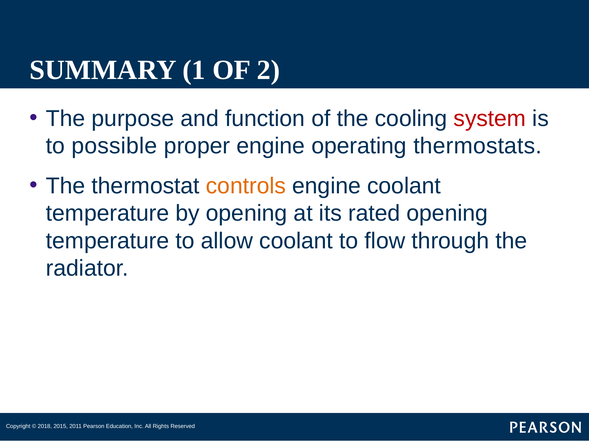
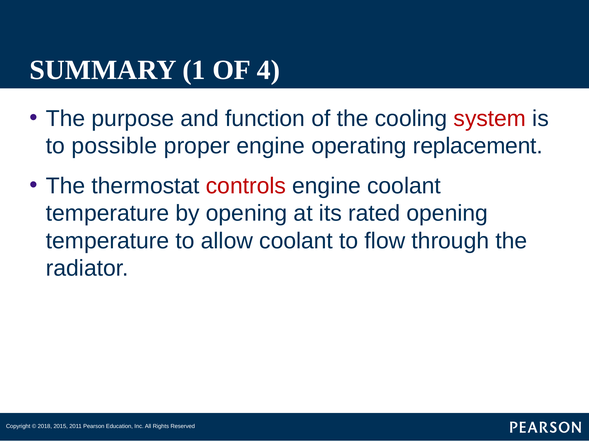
2: 2 -> 4 (268, 70)
thermostats: thermostats -> replacement (478, 146)
controls colour: orange -> red (246, 186)
